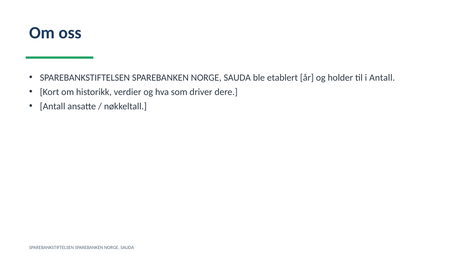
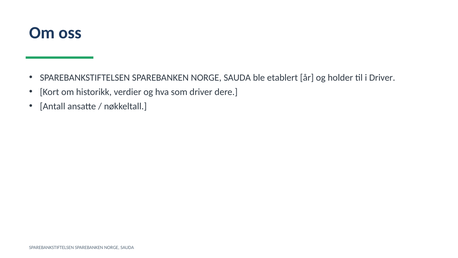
i Antall: Antall -> Driver (382, 78)
